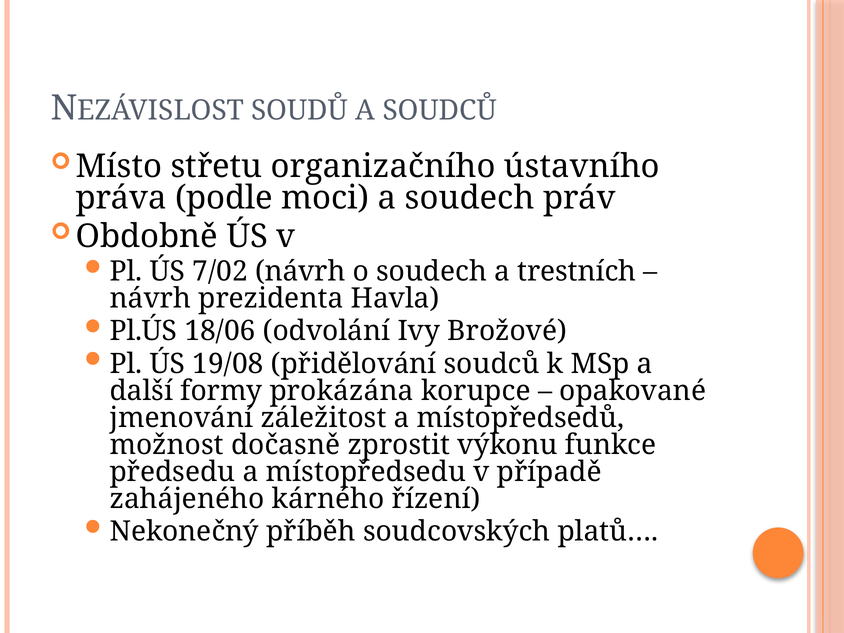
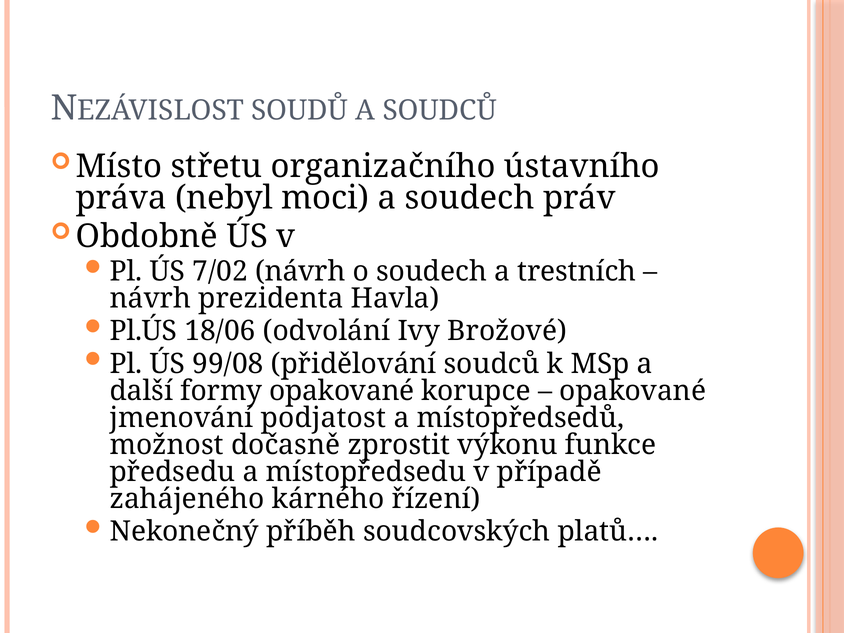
podle: podle -> nebyl (224, 198)
19/08: 19/08 -> 99/08 (228, 364)
formy prokázána: prokázána -> opakované (342, 391)
záležitost: záležitost -> podjatost (323, 418)
